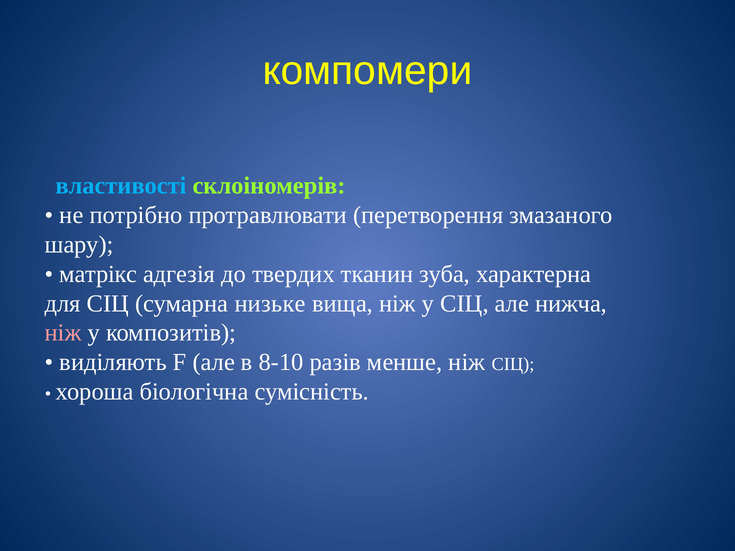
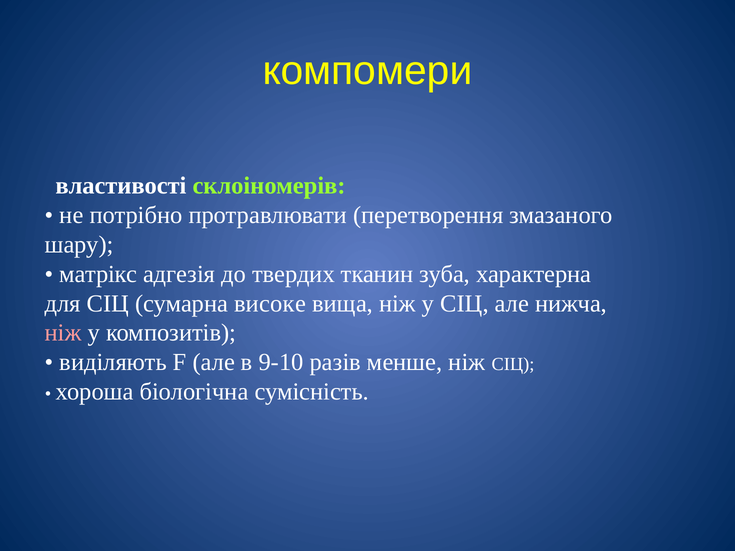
властивості colour: light blue -> white (121, 186)
низьке: низьке -> високе (270, 304)
8-10: 8-10 -> 9-10 (281, 362)
